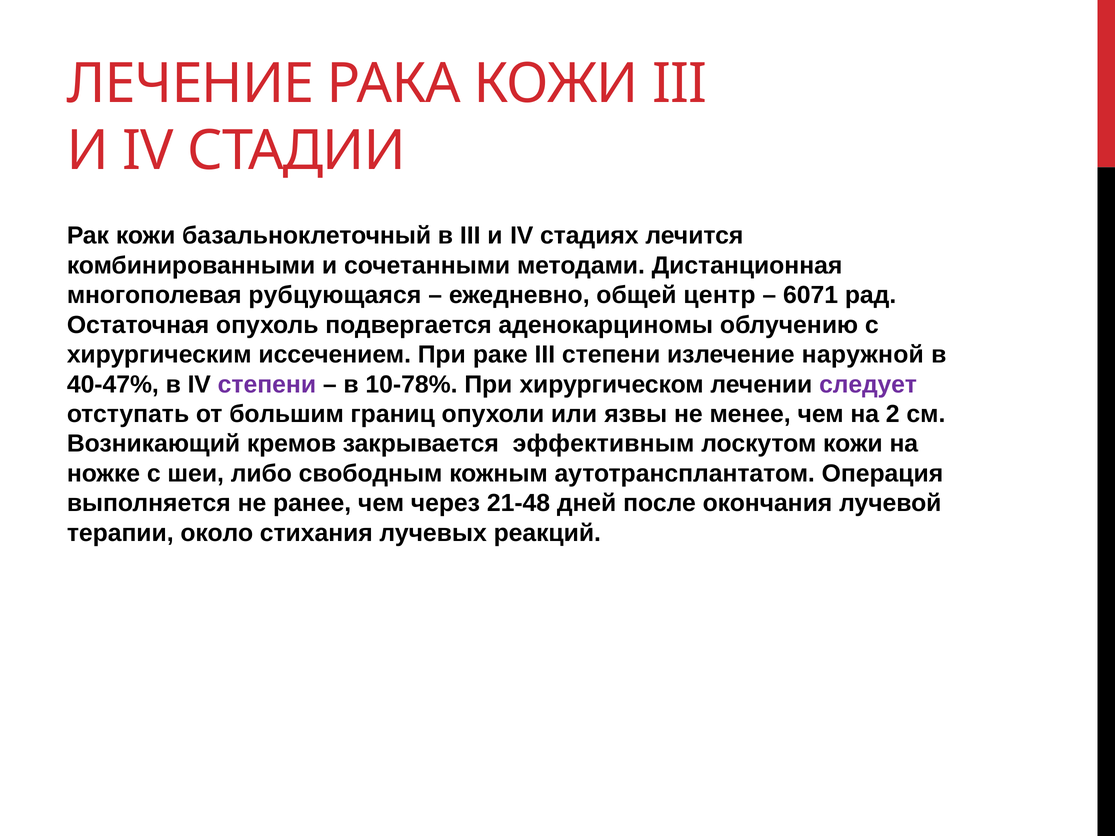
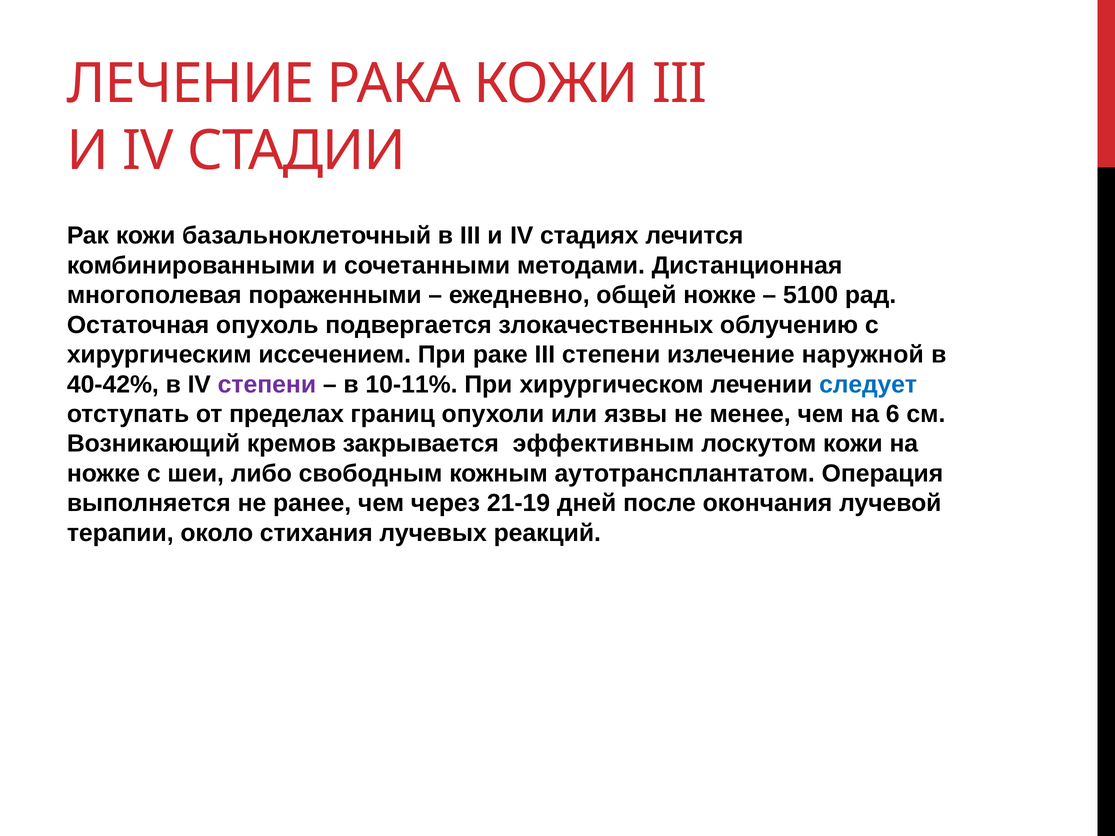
рубцующаяся: рубцующаяся -> пораженными (335, 295)
общей центр: центр -> ножке (720, 295)
6071: 6071 -> 5100 (811, 295)
аденокарциномы: аденокарциномы -> злокачественных (606, 325)
40-47%: 40-47% -> 40-42% (113, 384)
10-78%: 10-78% -> 10-11% (411, 384)
следует colour: purple -> blue (868, 384)
большим: большим -> пределах (287, 414)
2: 2 -> 6 (893, 414)
21-48: 21-48 -> 21-19 (519, 503)
